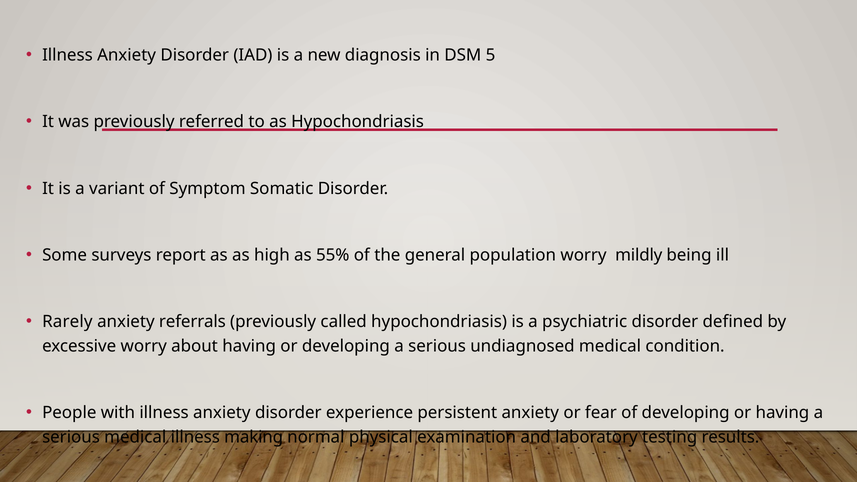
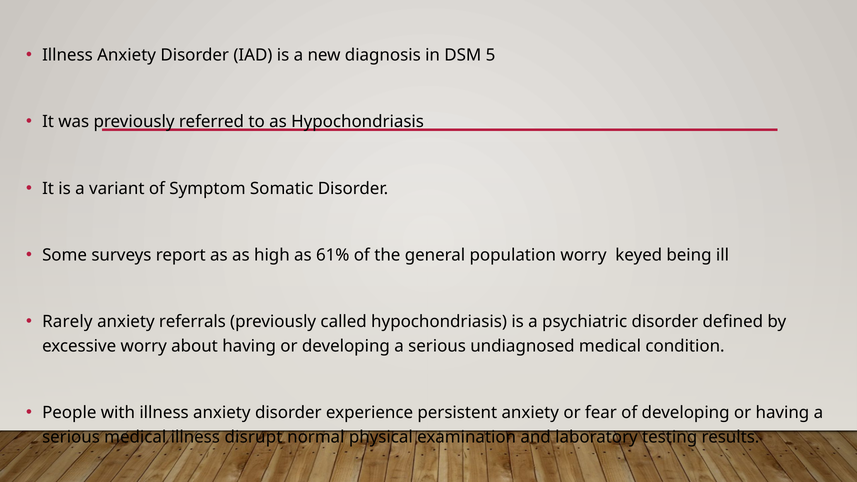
55%: 55% -> 61% (333, 255)
mildly: mildly -> keyed (639, 255)
making: making -> disrupt (253, 437)
